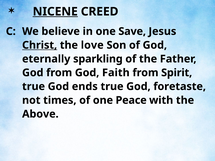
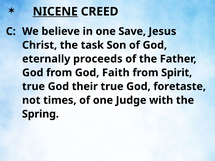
Christ underline: present -> none (40, 45)
love: love -> task (92, 45)
sparkling: sparkling -> proceeds (98, 59)
ends: ends -> their (85, 87)
Peace: Peace -> Judge (131, 100)
Above: Above -> Spring (40, 114)
